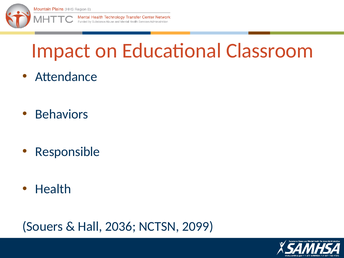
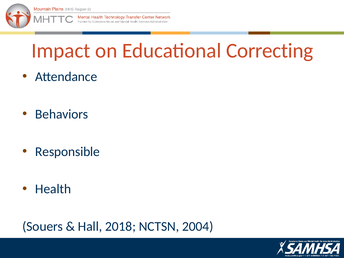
Classroom: Classroom -> Correcting (270, 51)
2036: 2036 -> 2018 (121, 227)
2099: 2099 -> 2004 (198, 227)
